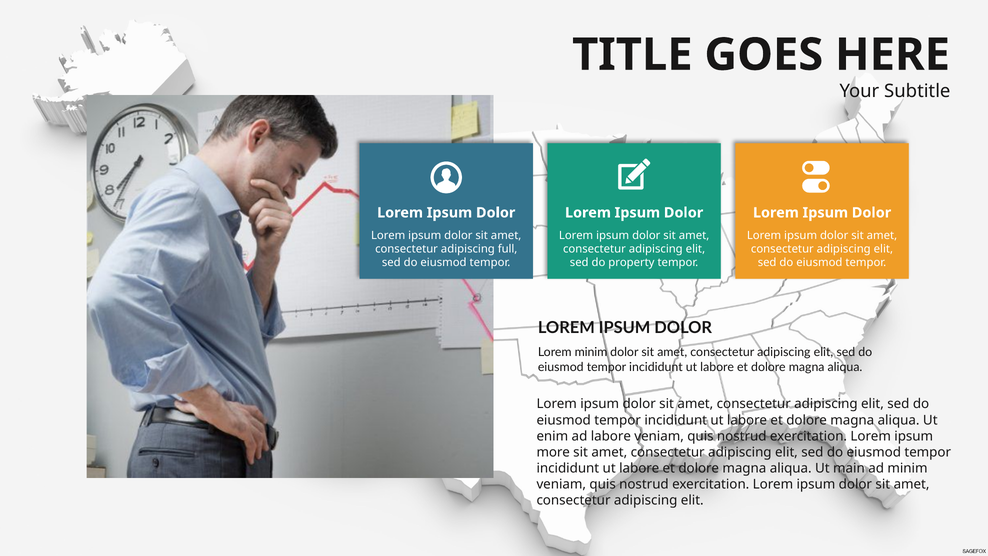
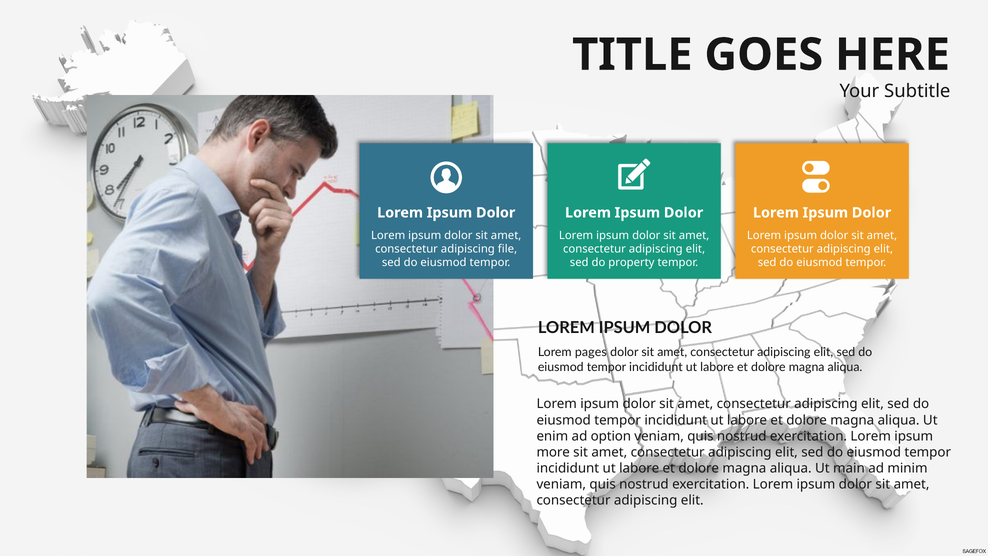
full: full -> file (508, 249)
Lorem minim: minim -> pages (591, 352)
ad labore: labore -> option (611, 436)
